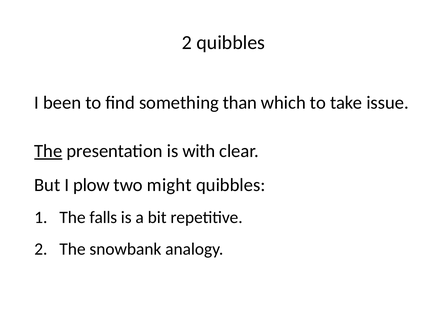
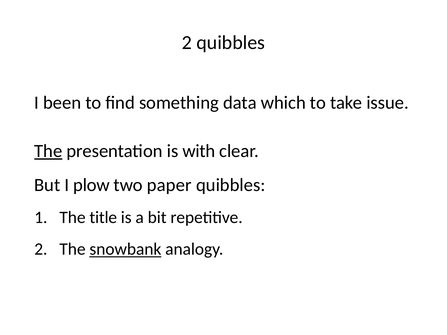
than: than -> data (240, 103)
might: might -> paper (169, 185)
falls: falls -> title (103, 218)
snowbank underline: none -> present (125, 249)
